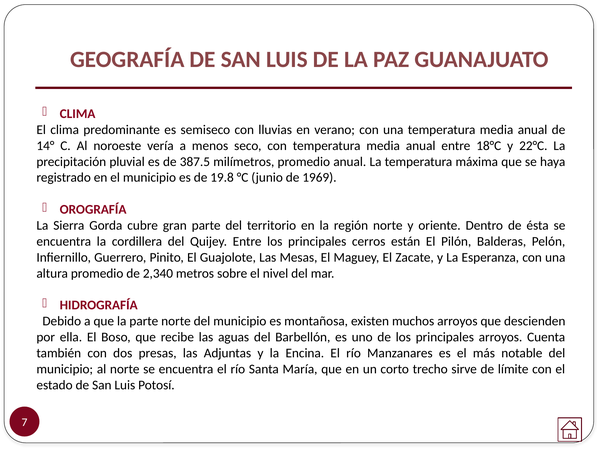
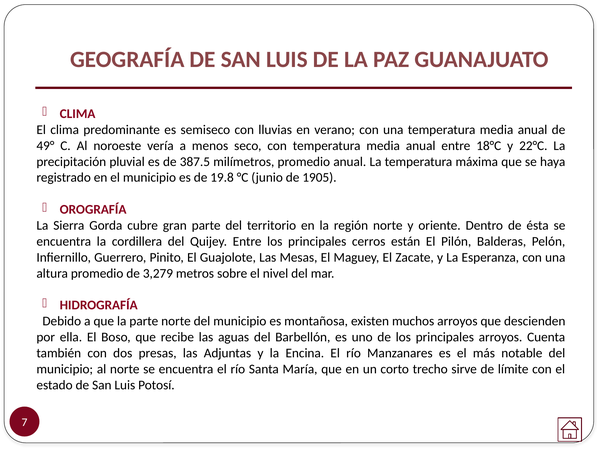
14°: 14° -> 49° (45, 145)
1969: 1969 -> 1905 (319, 177)
2,340: 2,340 -> 3,279 (158, 273)
